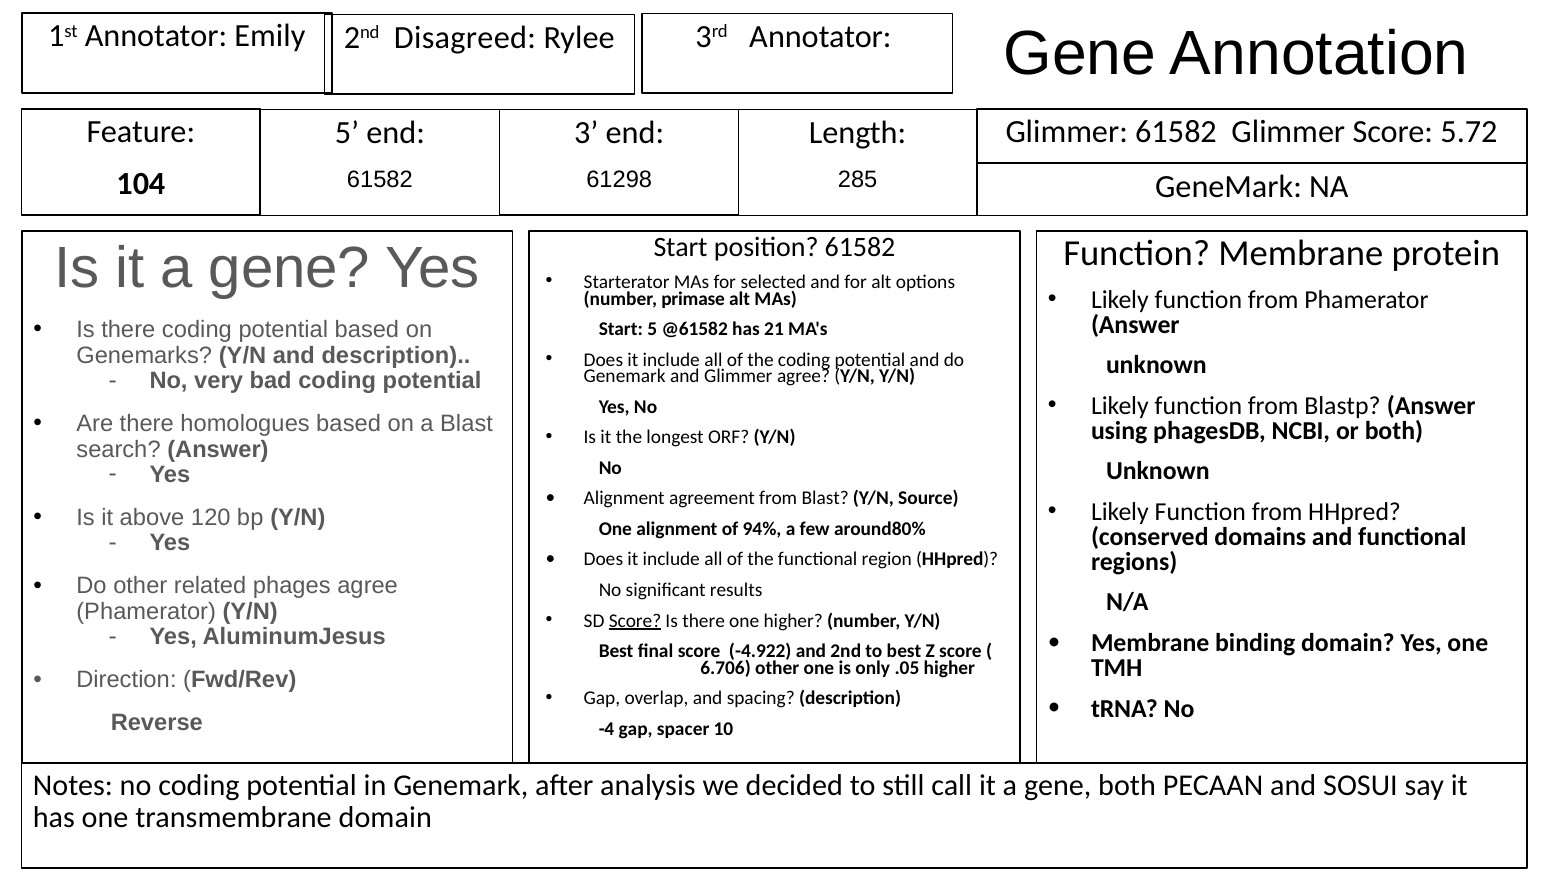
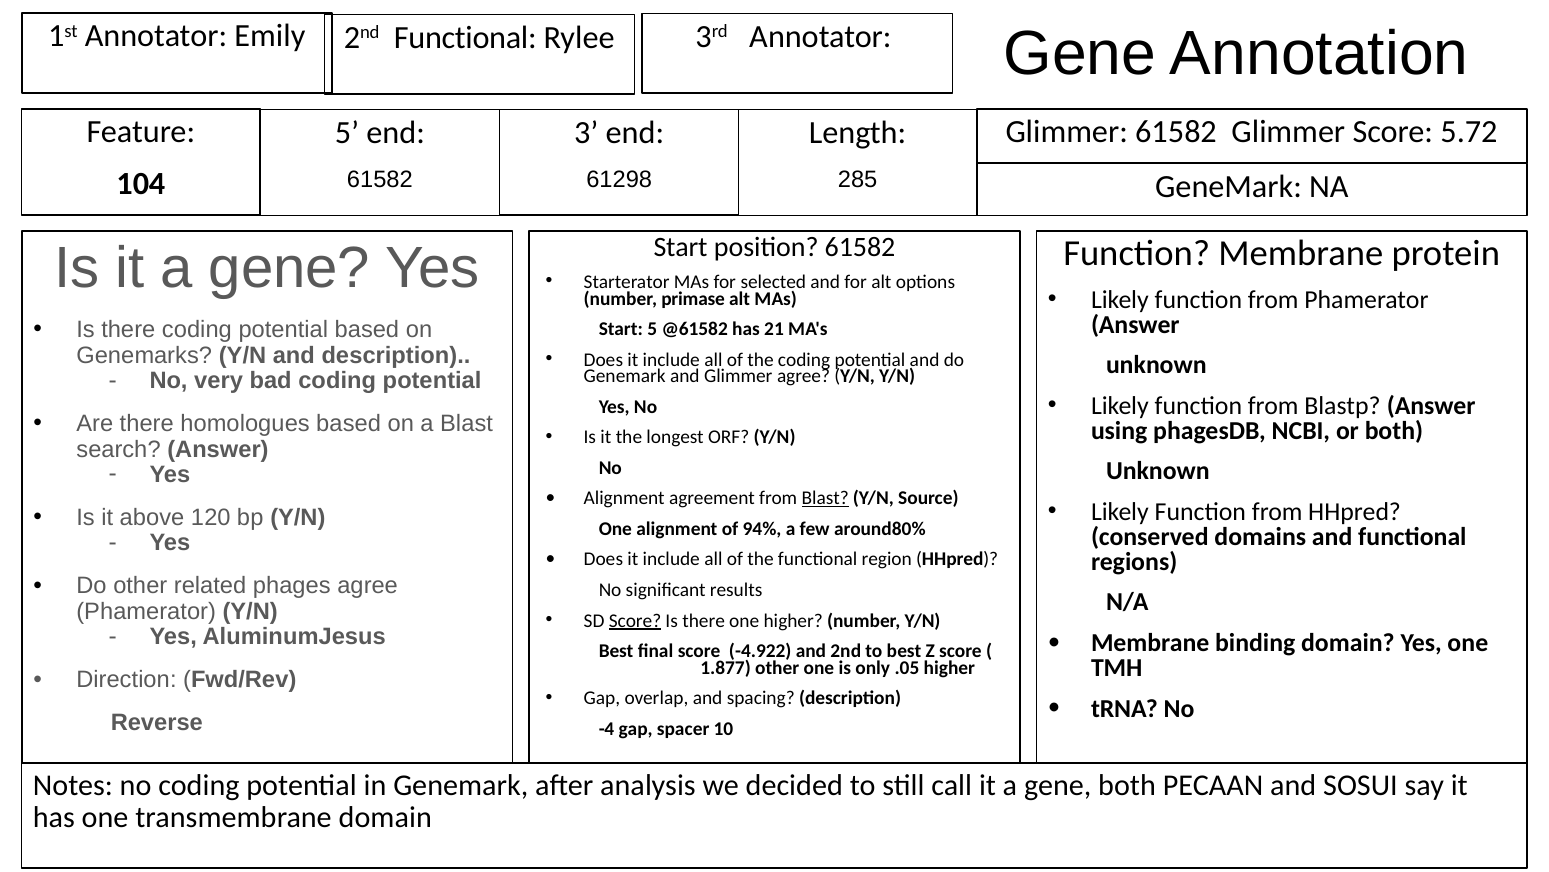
2nd Disagreed: Disagreed -> Functional (465, 37)
Blast underline: none -> present (825, 498)
6.706: 6.706 -> 1.877 (726, 667)
